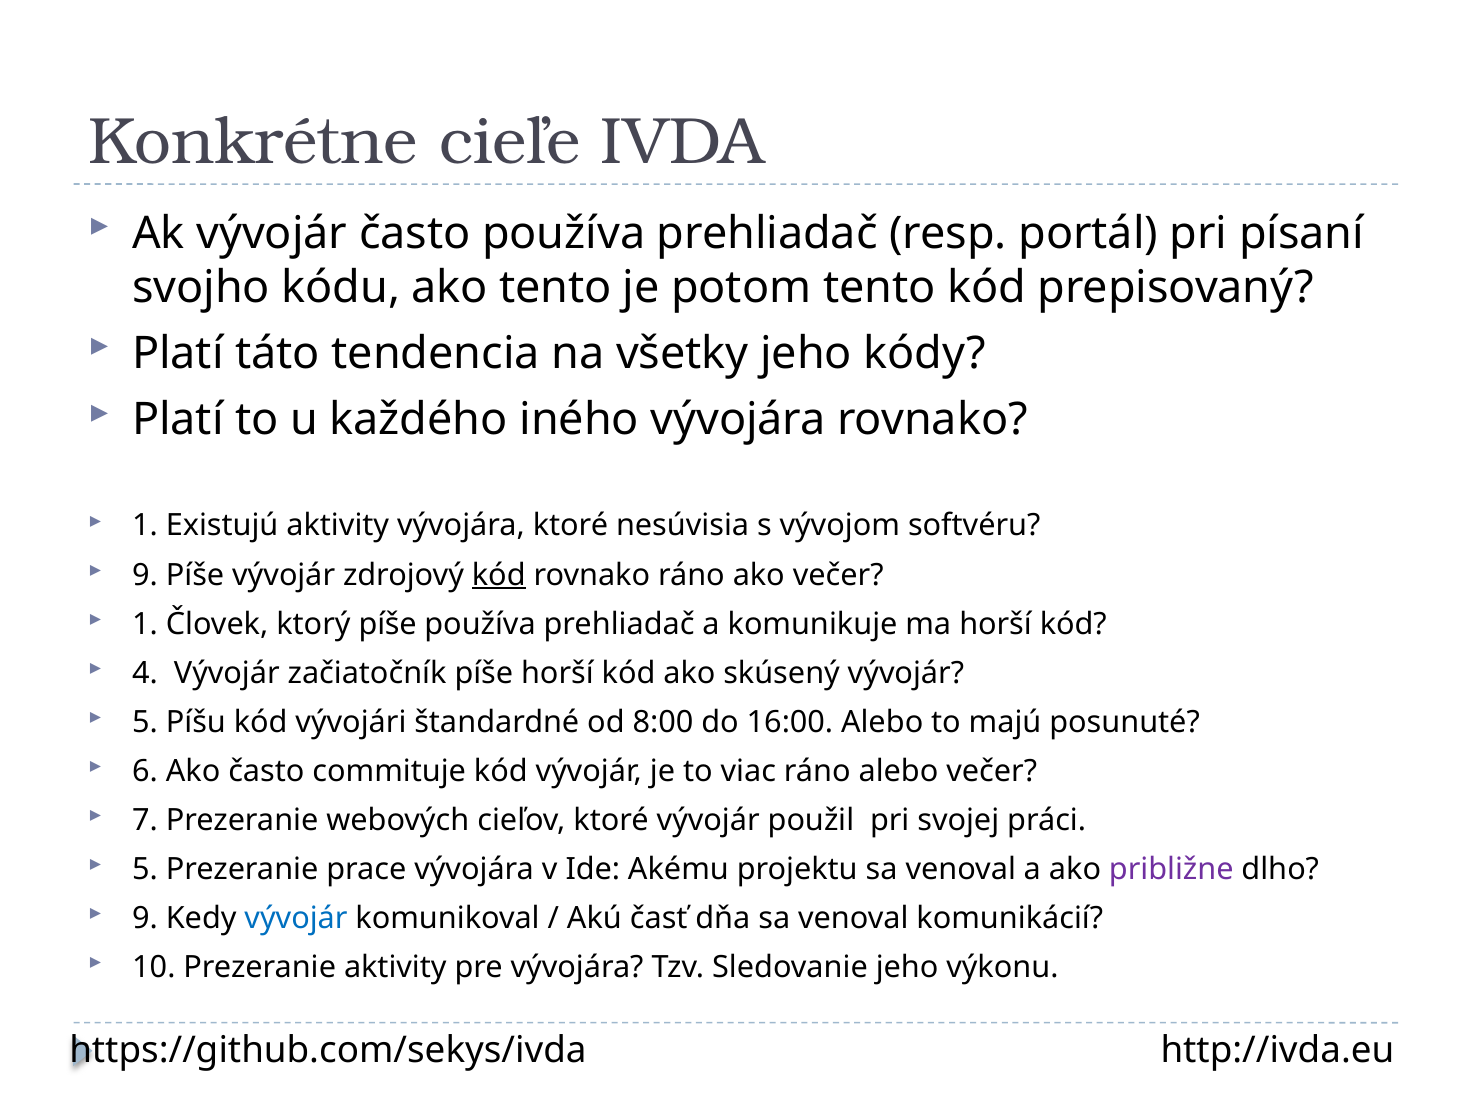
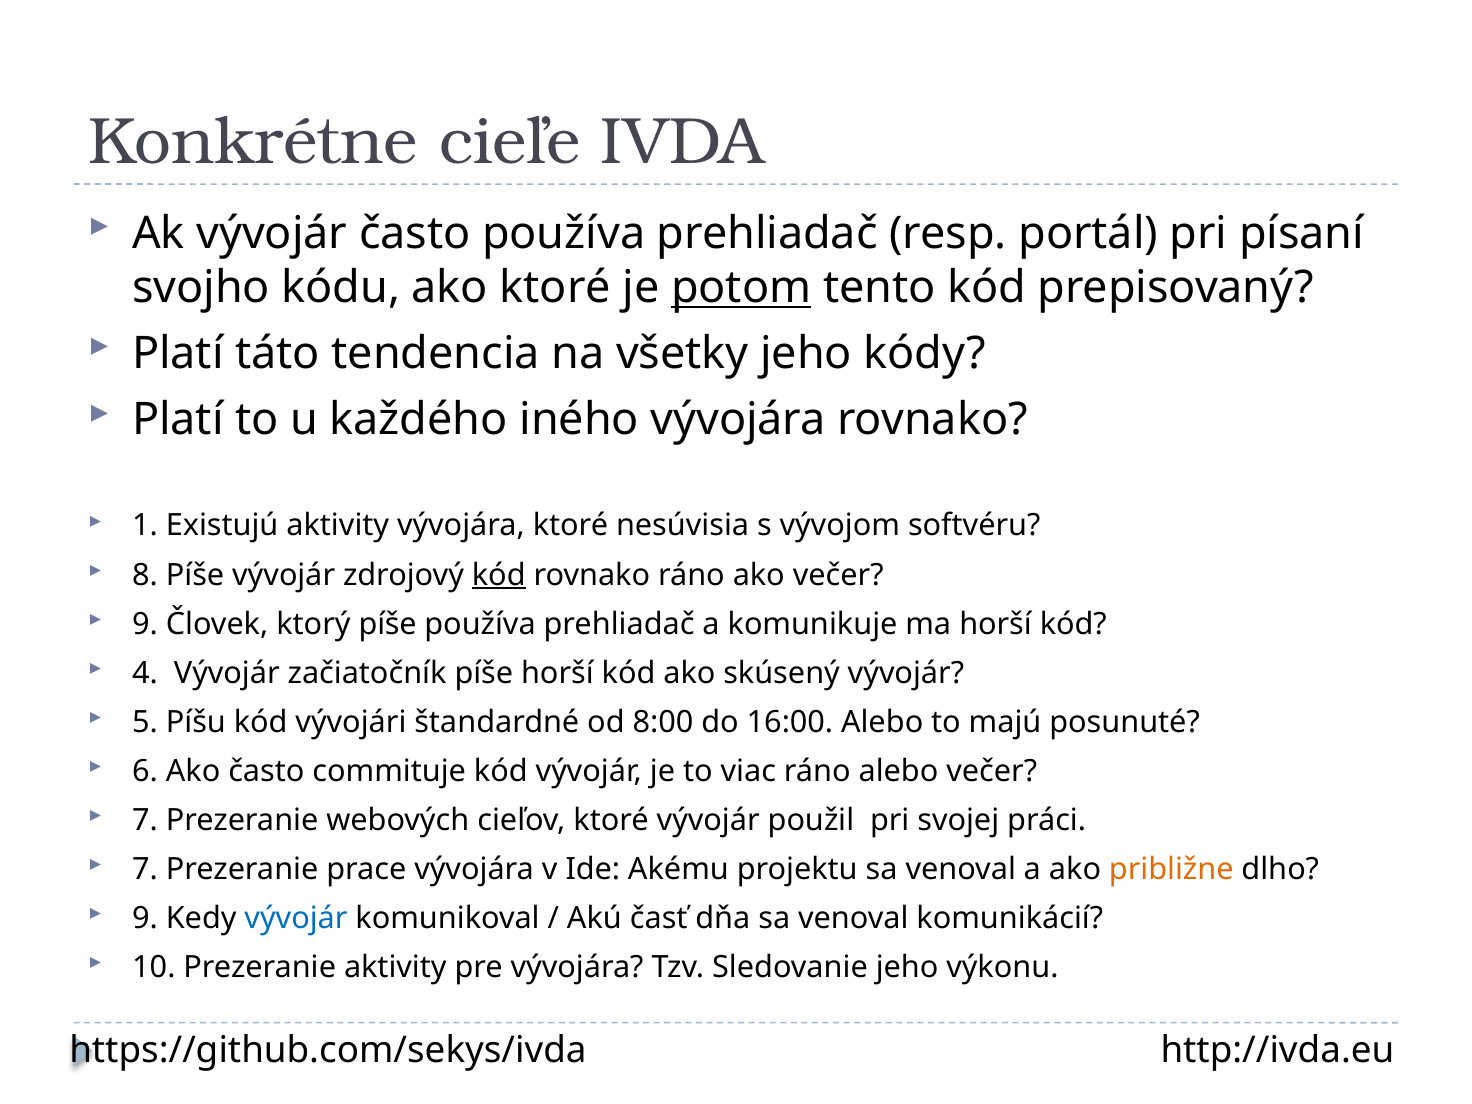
ako tento: tento -> ktoré (555, 288)
potom underline: none -> present (741, 288)
9: 9 -> 8 (145, 575)
1: 1 -> 9 (145, 624)
5: 5 -> 7 (145, 869)
približne colour: purple -> orange (1171, 869)
